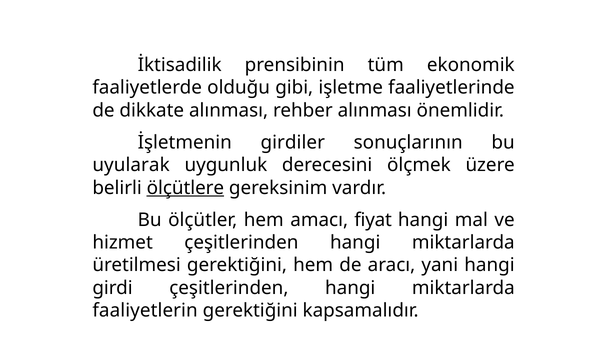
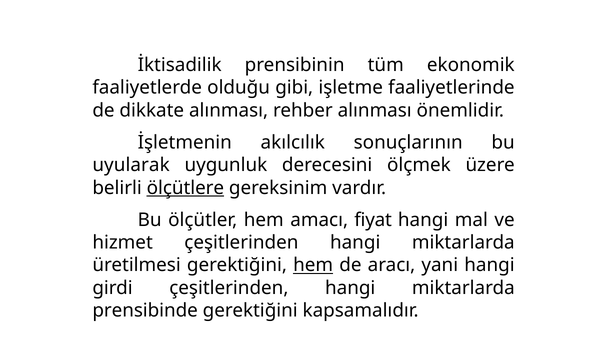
girdiler: girdiler -> akılcılık (293, 142)
hem underline: none -> present (313, 265)
faaliyetlerin: faaliyetlerin -> prensibinde (145, 310)
